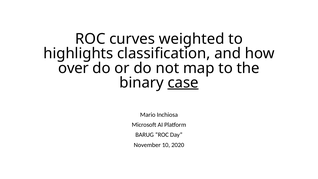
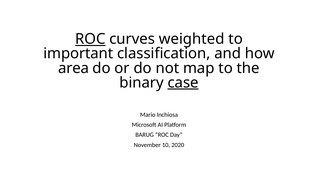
ROC underline: none -> present (90, 39)
highlights: highlights -> important (78, 54)
over: over -> area (73, 68)
